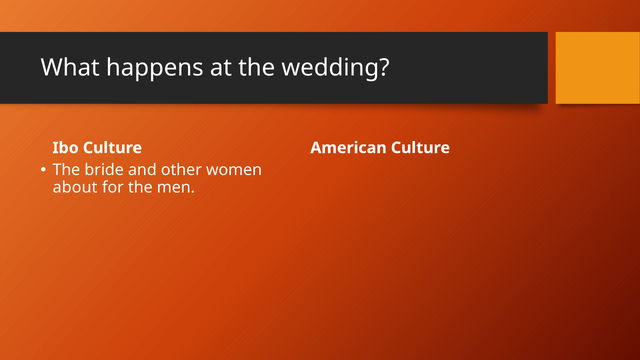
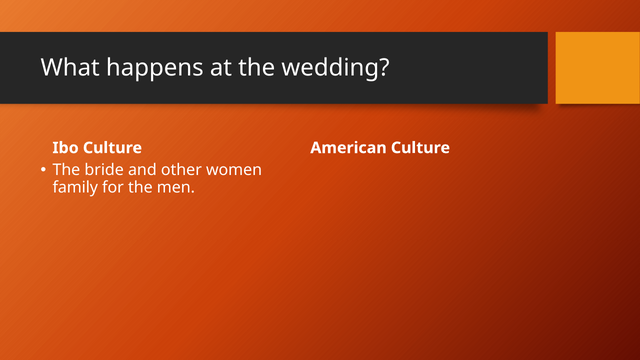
about: about -> family (75, 187)
